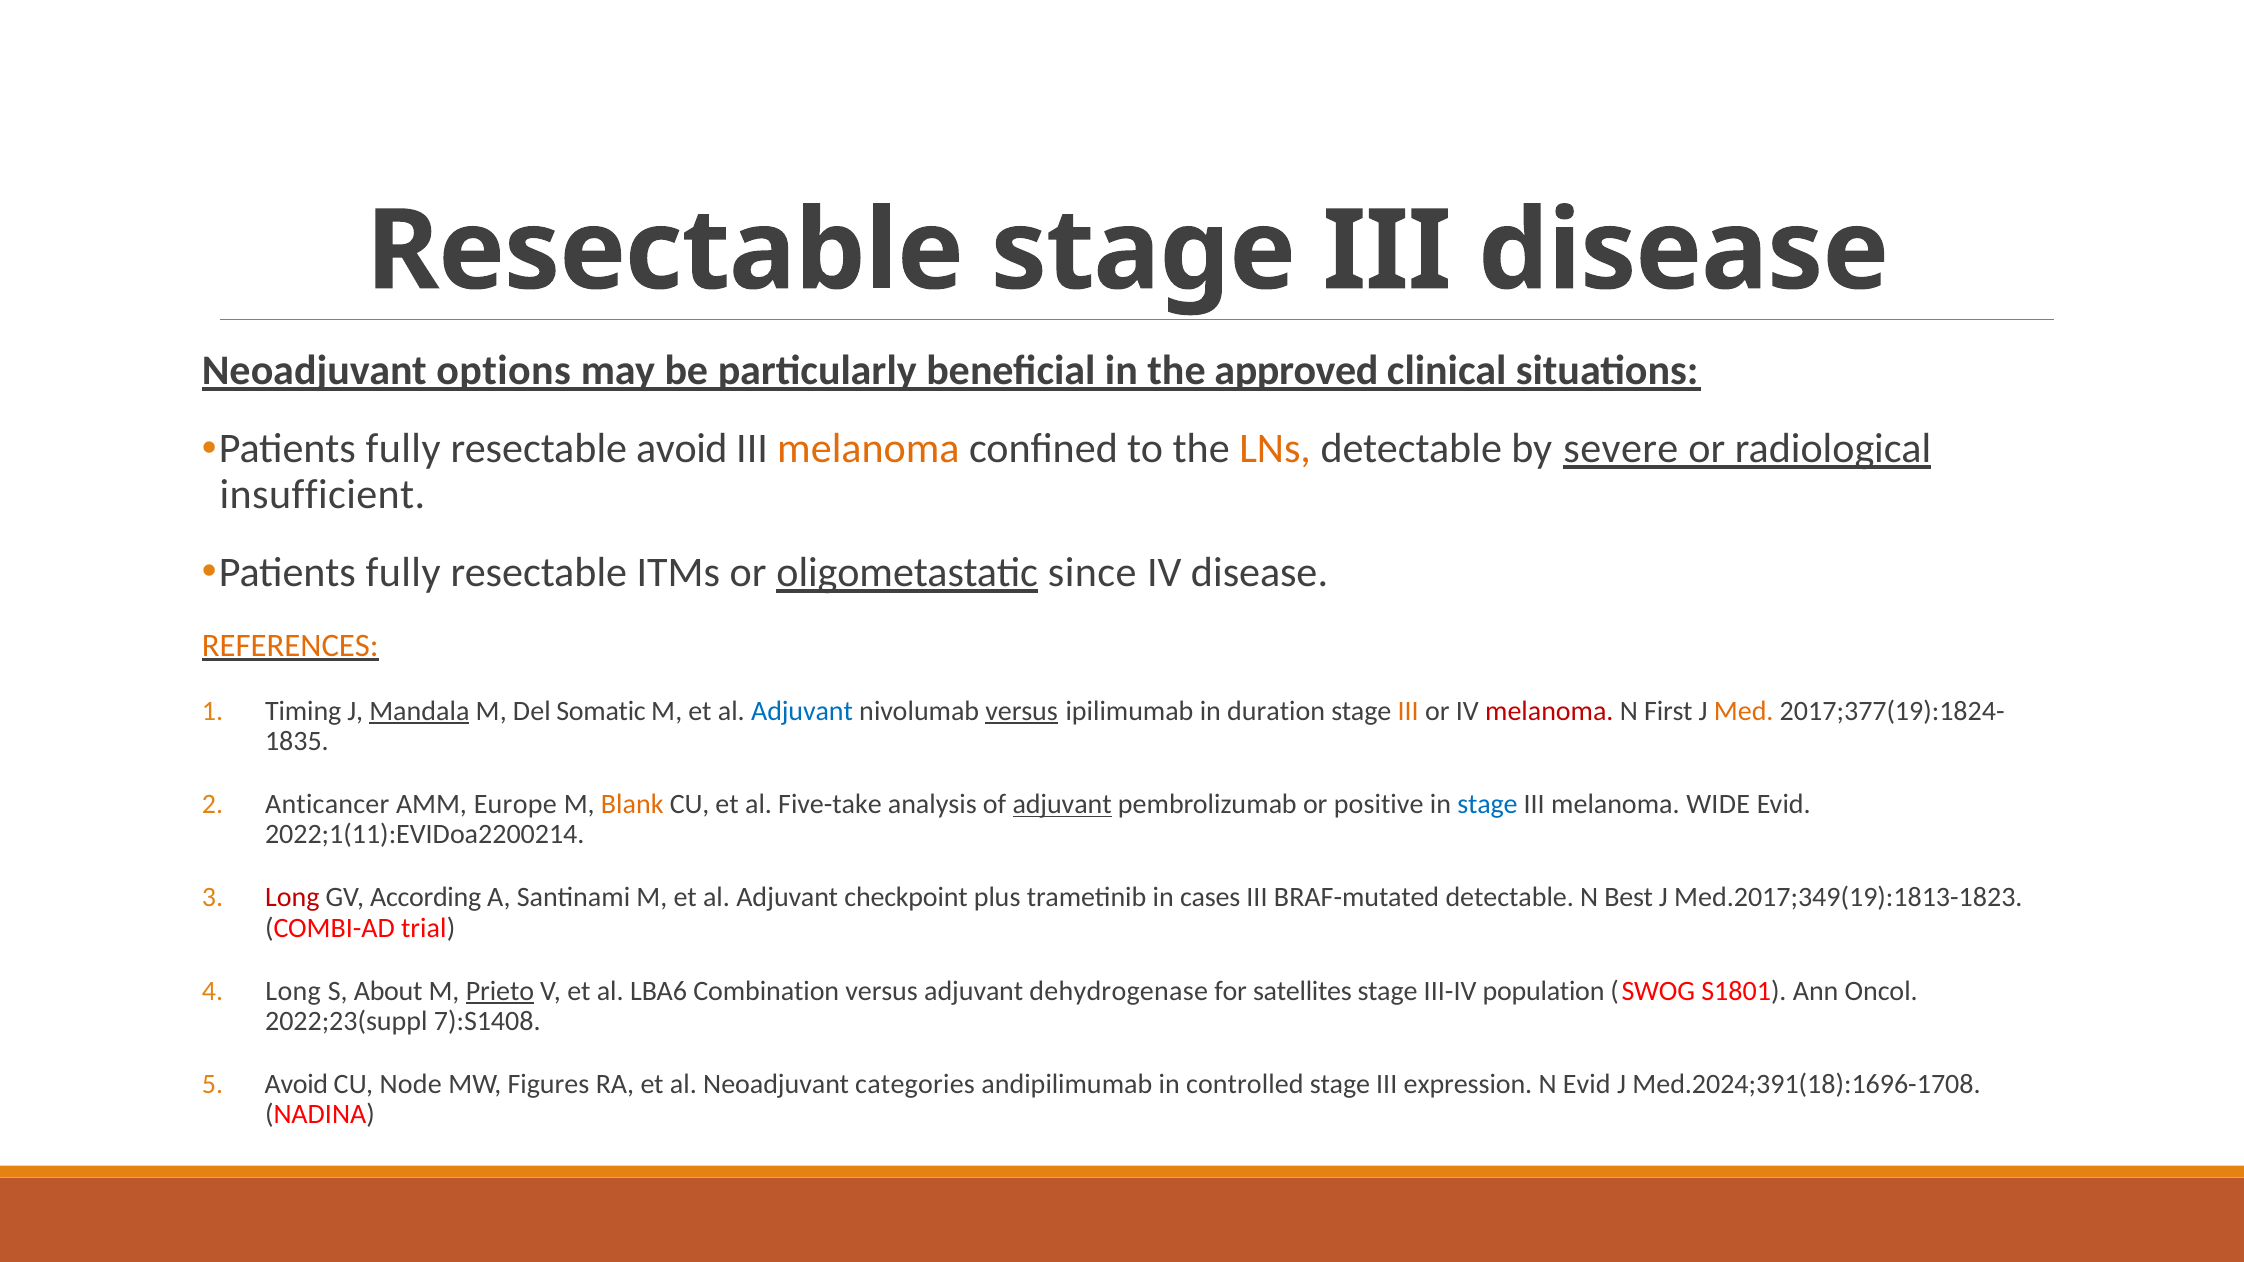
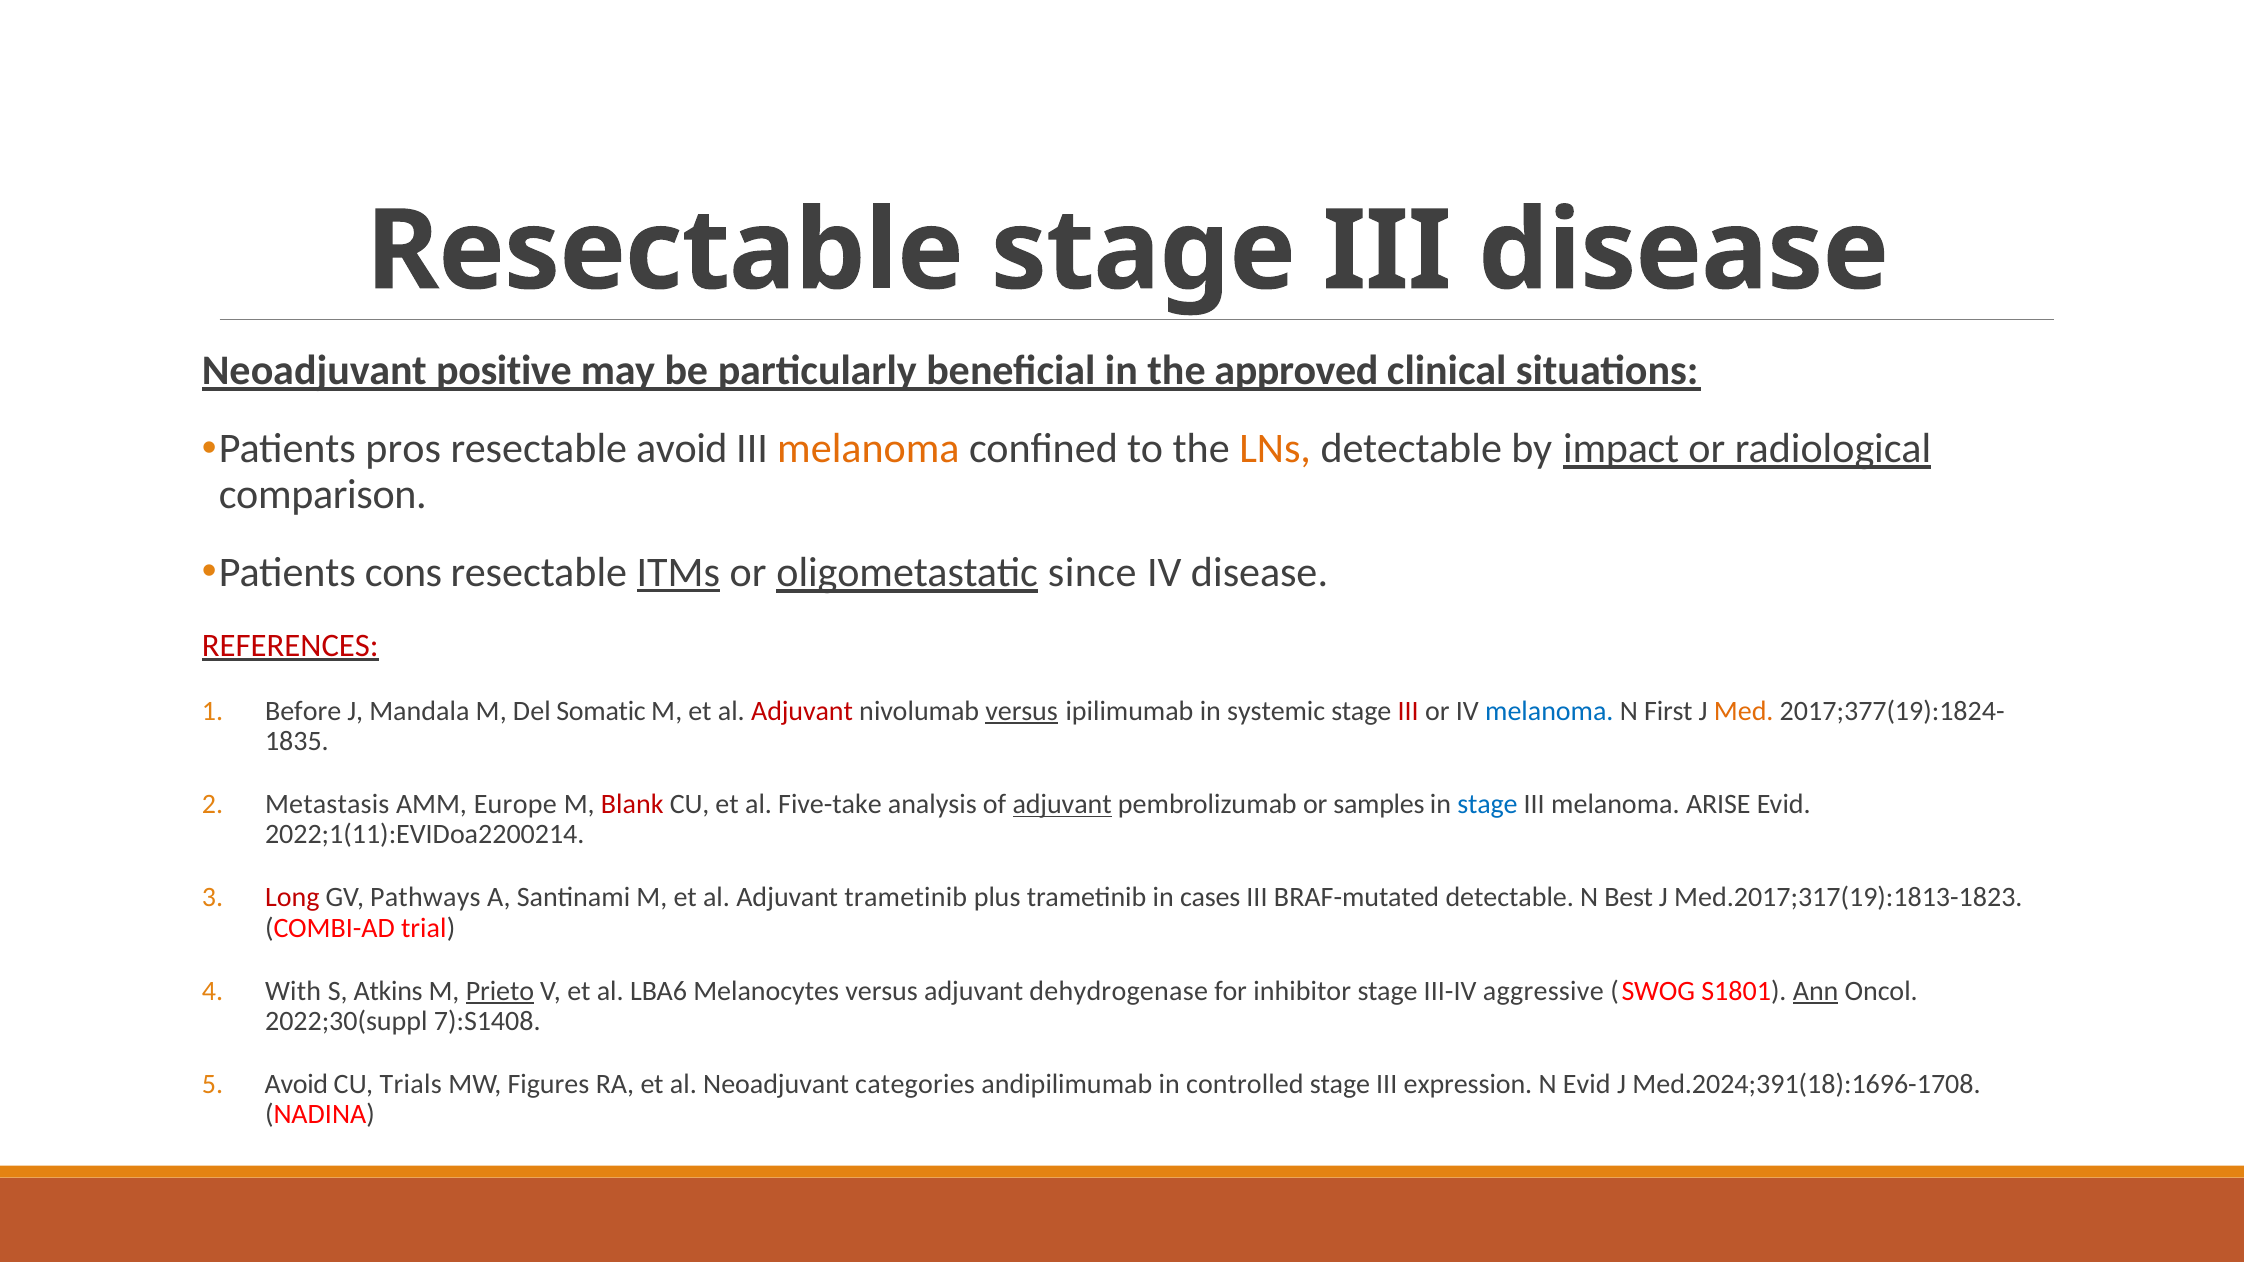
options: options -> positive (504, 371)
fully: fully -> pros (403, 449)
severe: severe -> impact (1621, 449)
insufficient: insufficient -> comparison (323, 494)
fully: fully -> cons (404, 572)
ITMs underline: none -> present (678, 572)
REFERENCES colour: orange -> red (290, 646)
Timing: Timing -> Before (303, 711)
Mandala underline: present -> none (419, 711)
Adjuvant colour: blue -> red (802, 711)
duration: duration -> systemic (1276, 711)
III colour: orange -> red (1408, 711)
melanoma colour: red -> blue (1549, 711)
Anticancer: Anticancer -> Metastasis (327, 805)
Blank colour: orange -> red (632, 805)
positive: positive -> samples (1379, 805)
WIDE: WIDE -> ARISE (1718, 805)
According: According -> Pathways (425, 898)
Adjuvant checkpoint: checkpoint -> trametinib (906, 898)
Med.2017;349(19):1813-1823: Med.2017;349(19):1813-1823 -> Med.2017;317(19):1813-1823 (1848, 898)
Long: Long -> With (293, 991)
About: About -> Atkins (388, 991)
Combination: Combination -> Melanocytes (766, 991)
satellites: satellites -> inhibitor (1302, 991)
population: population -> aggressive (1543, 991)
Ann underline: none -> present (1816, 991)
2022;23(suppl: 2022;23(suppl -> 2022;30(suppl (346, 1021)
Node: Node -> Trials (411, 1084)
